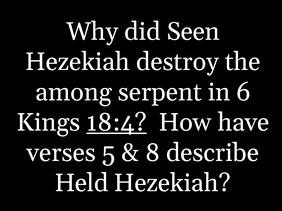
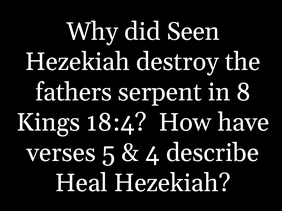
among: among -> fathers (74, 92)
6: 6 -> 8 (243, 92)
18:4 underline: present -> none (116, 123)
8: 8 -> 4 (153, 153)
Held: Held -> Heal (81, 183)
